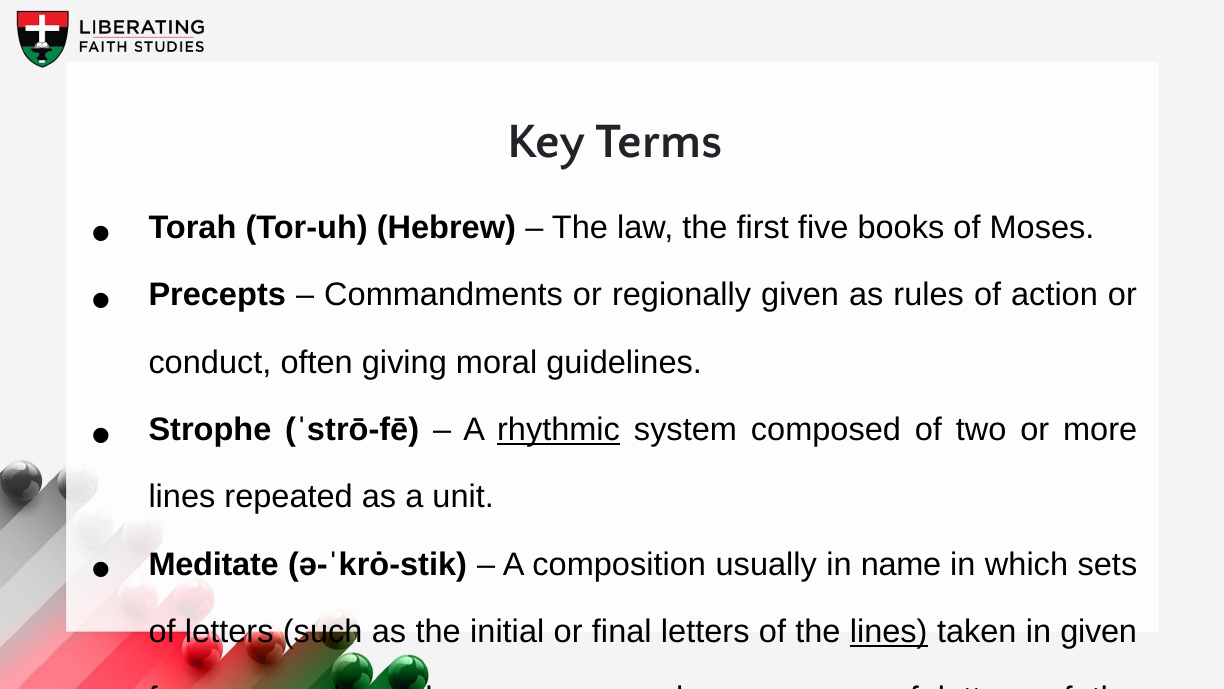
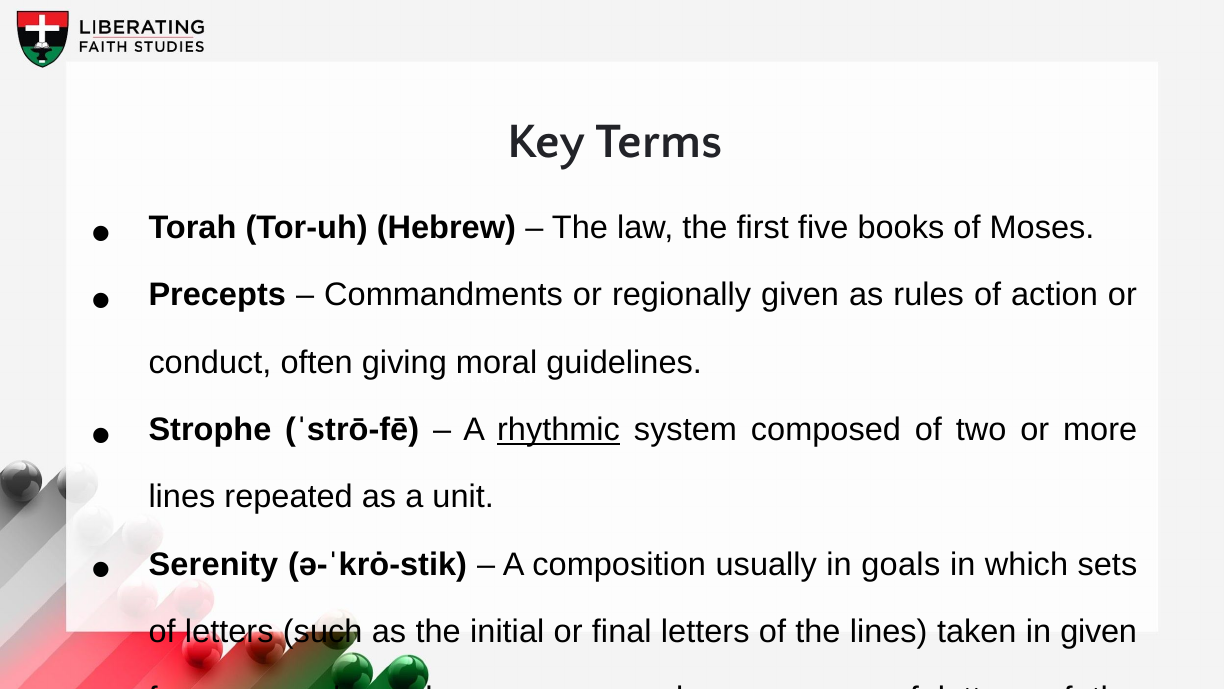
Meditate: Meditate -> Serenity (213, 564)
name: name -> goals (901, 564)
lines underline: present -> none (889, 631)
